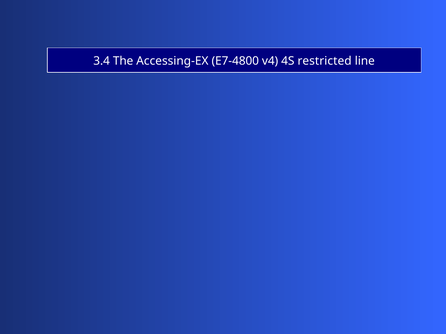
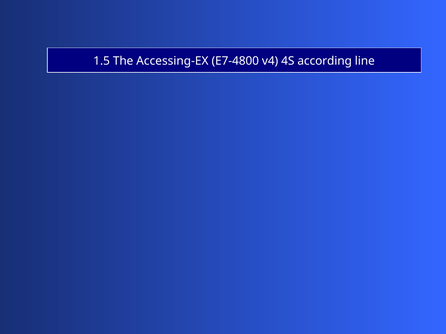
3.4: 3.4 -> 1.5 (102, 61)
restricted: restricted -> according (325, 61)
